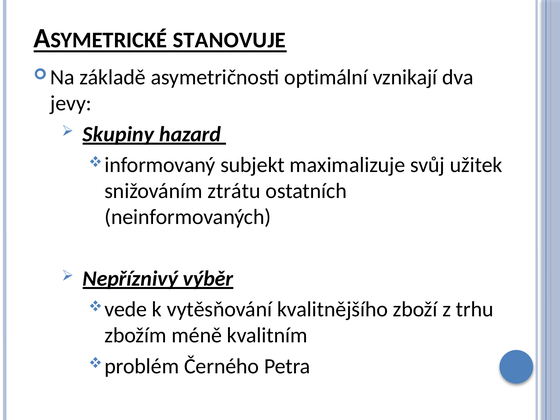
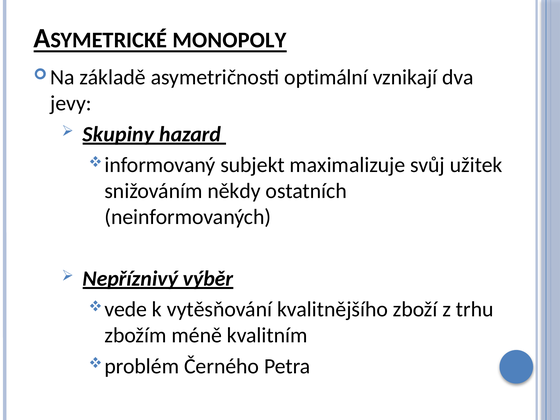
STANOVUJE: STANOVUJE -> MONOPOLY (229, 40)
ztrátu: ztrátu -> někdy (234, 191)
